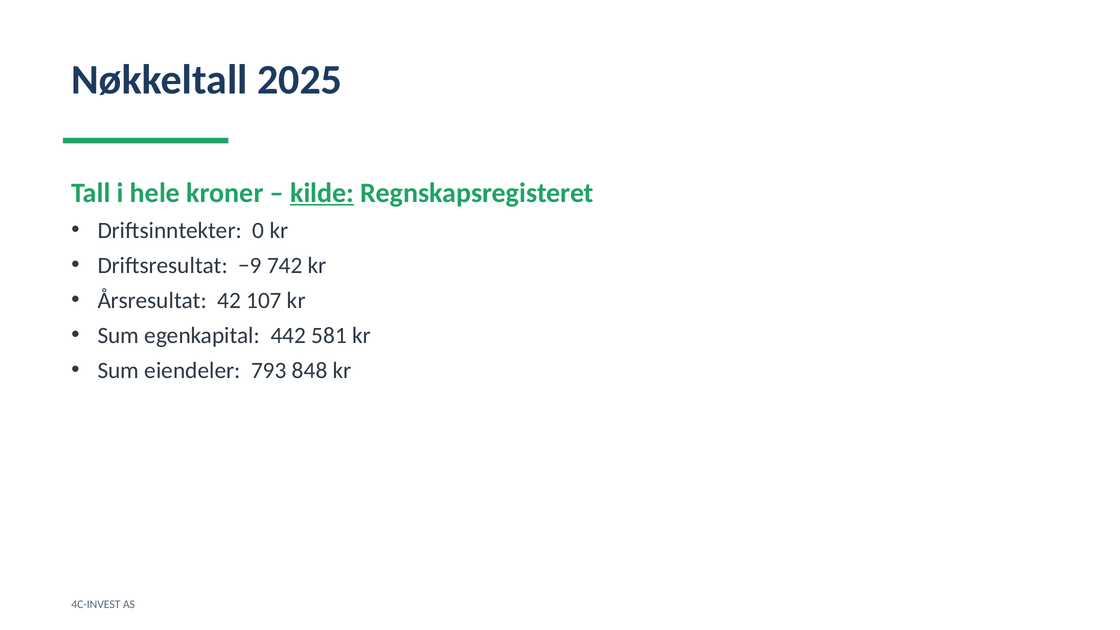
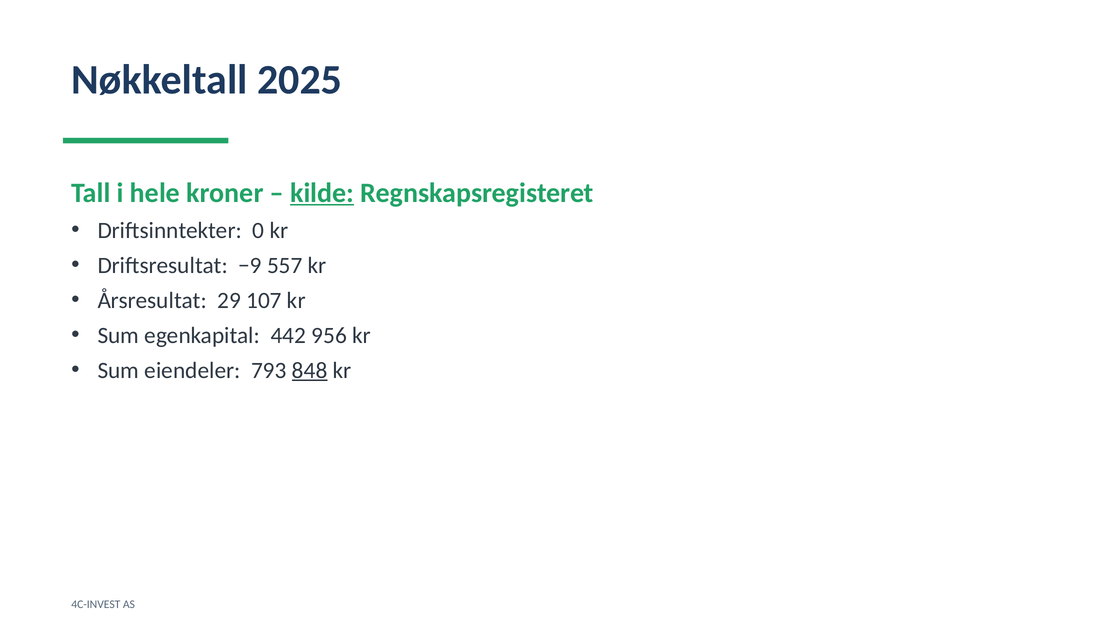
742: 742 -> 557 (285, 265)
42: 42 -> 29 (229, 300)
581: 581 -> 956 (329, 335)
848 underline: none -> present (310, 370)
